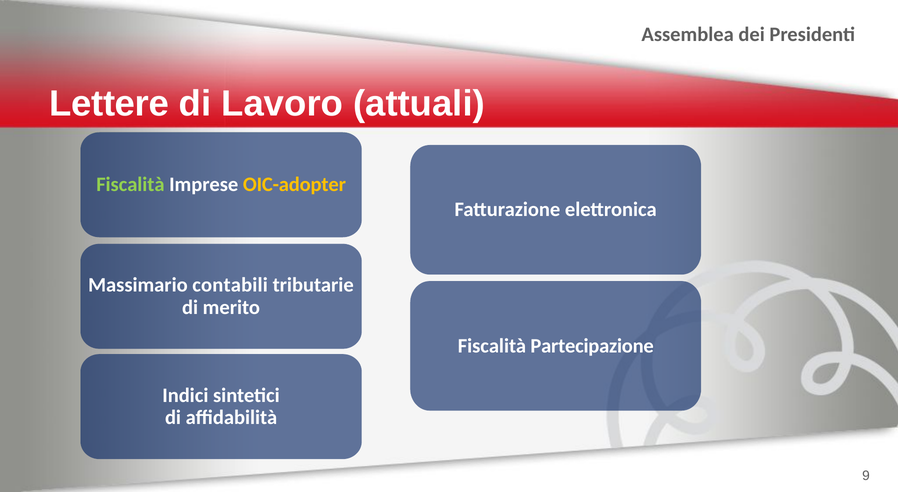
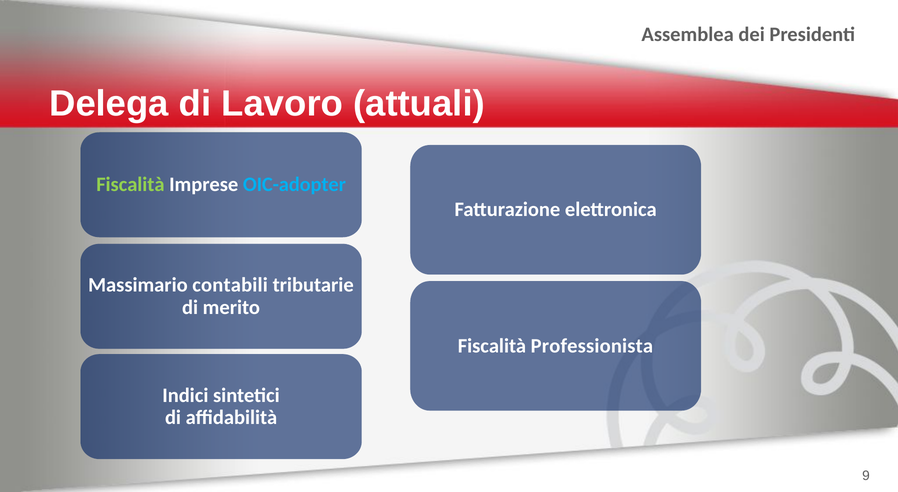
Lettere: Lettere -> Delega (109, 104)
OIC-adopter colour: yellow -> light blue (294, 185)
Partecipazione: Partecipazione -> Professionista (592, 346)
